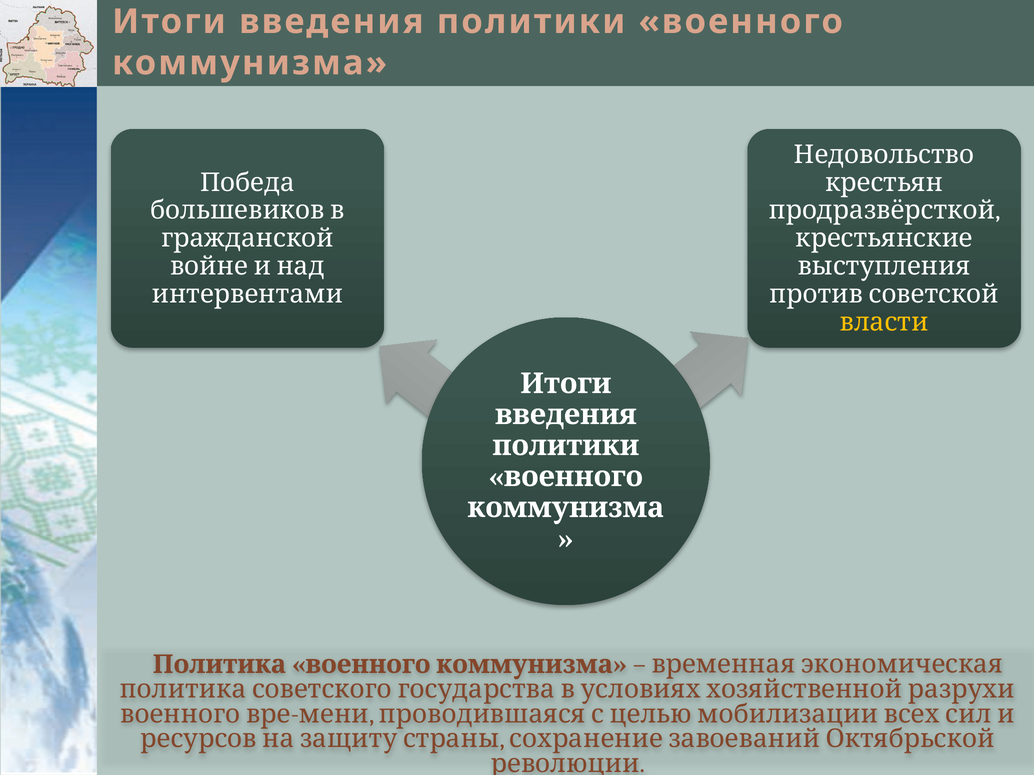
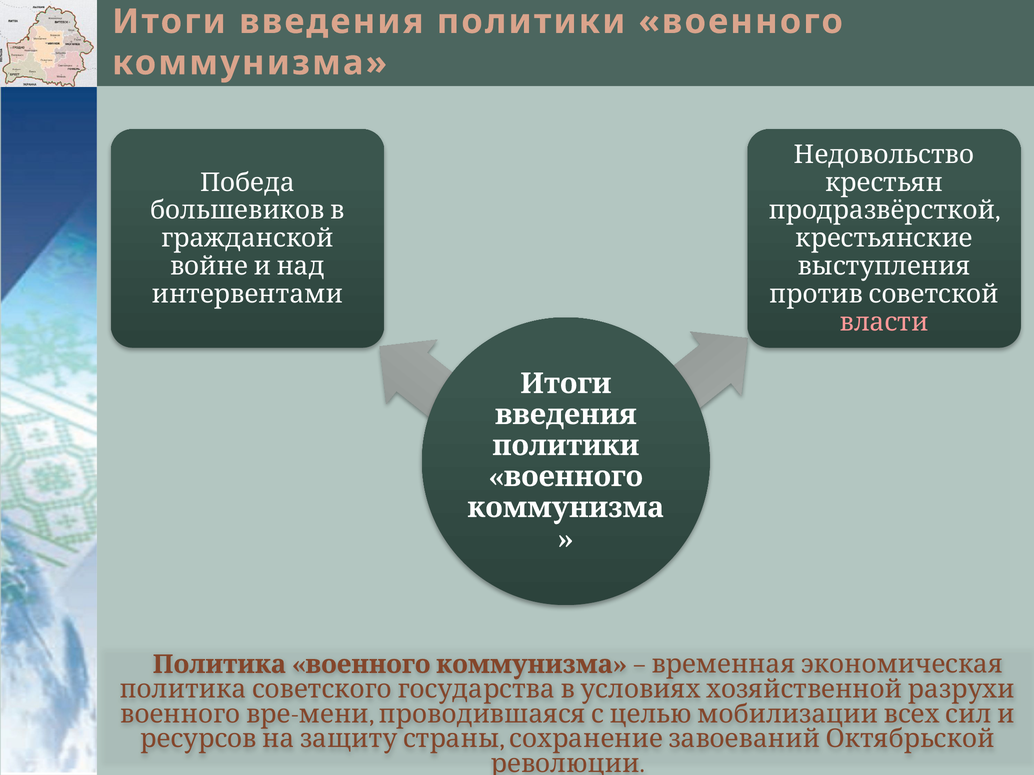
власти colour: yellow -> pink (884, 322)
